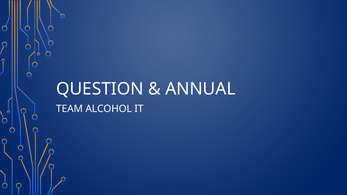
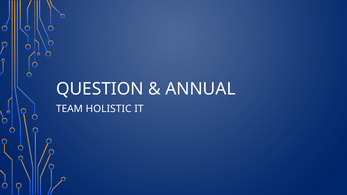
ALCOHOL: ALCOHOL -> HOLISTIC (109, 109)
